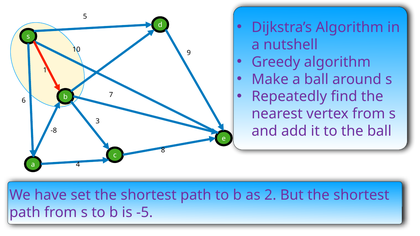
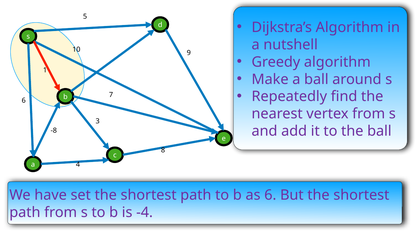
as 2: 2 -> 6 (270, 195)
-5: -5 -> -4 (145, 213)
